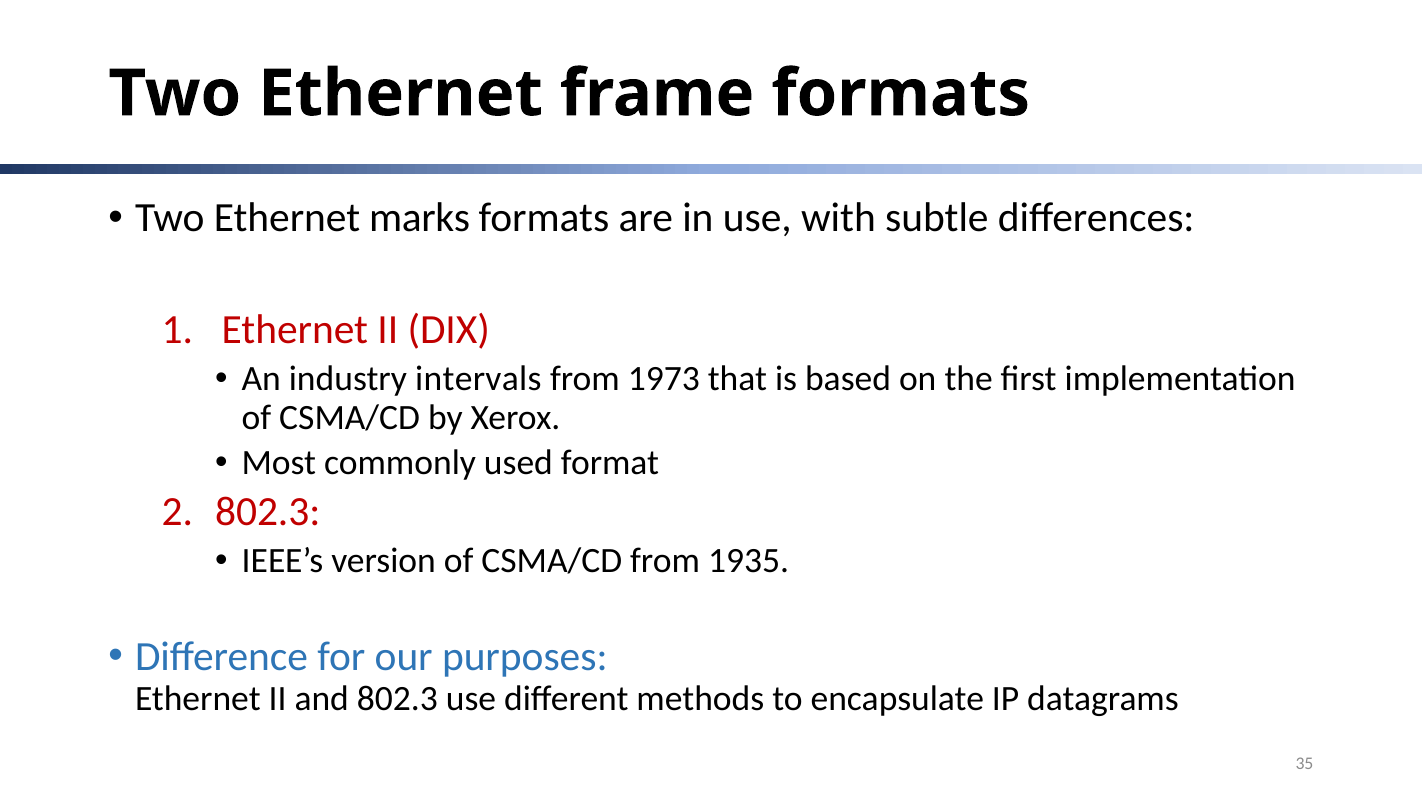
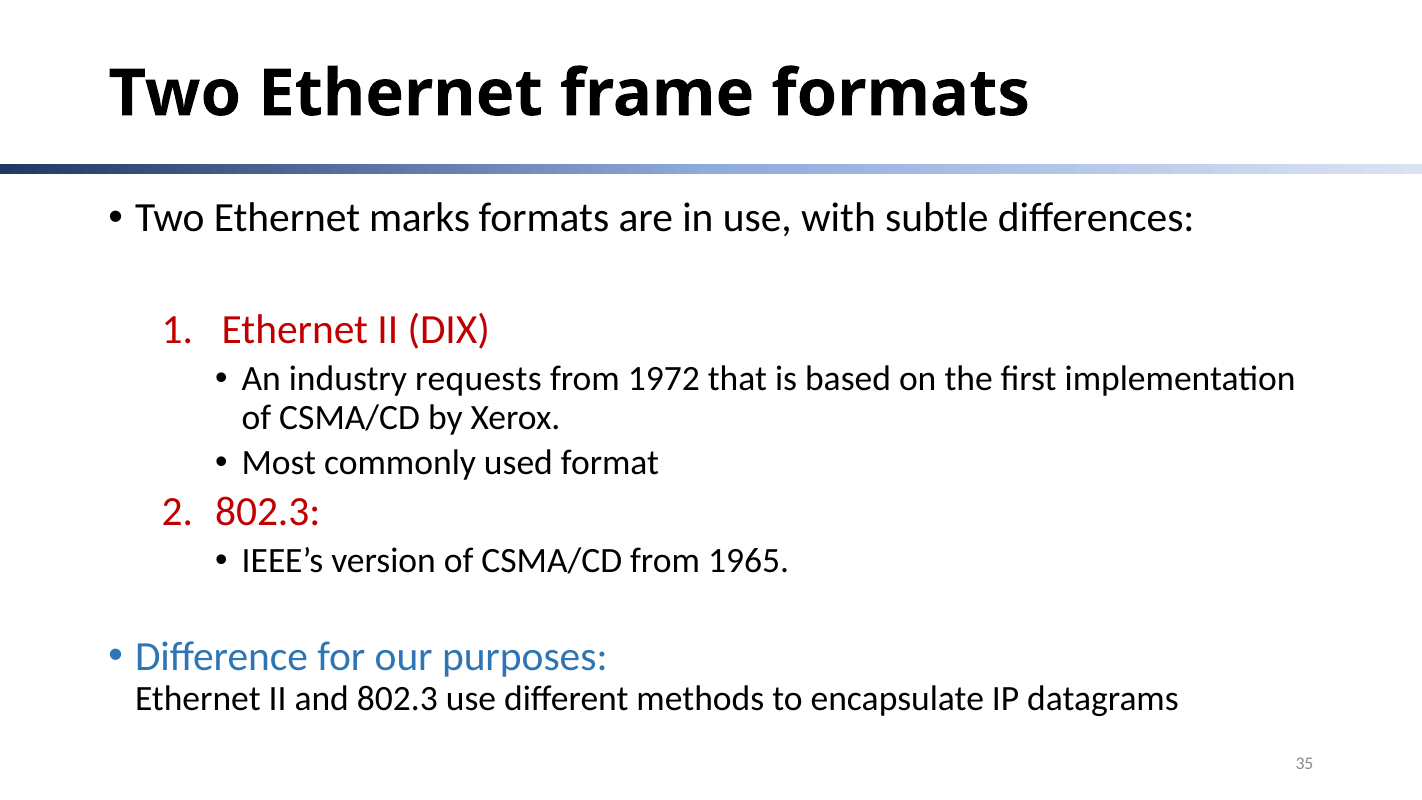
intervals: intervals -> requests (478, 379)
1973: 1973 -> 1972 (664, 379)
1935: 1935 -> 1965 (749, 561)
